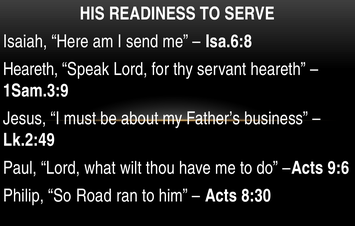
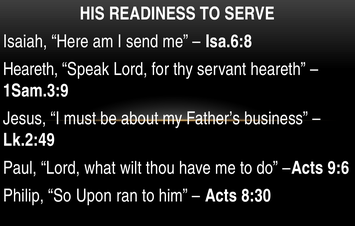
Road: Road -> Upon (94, 196)
